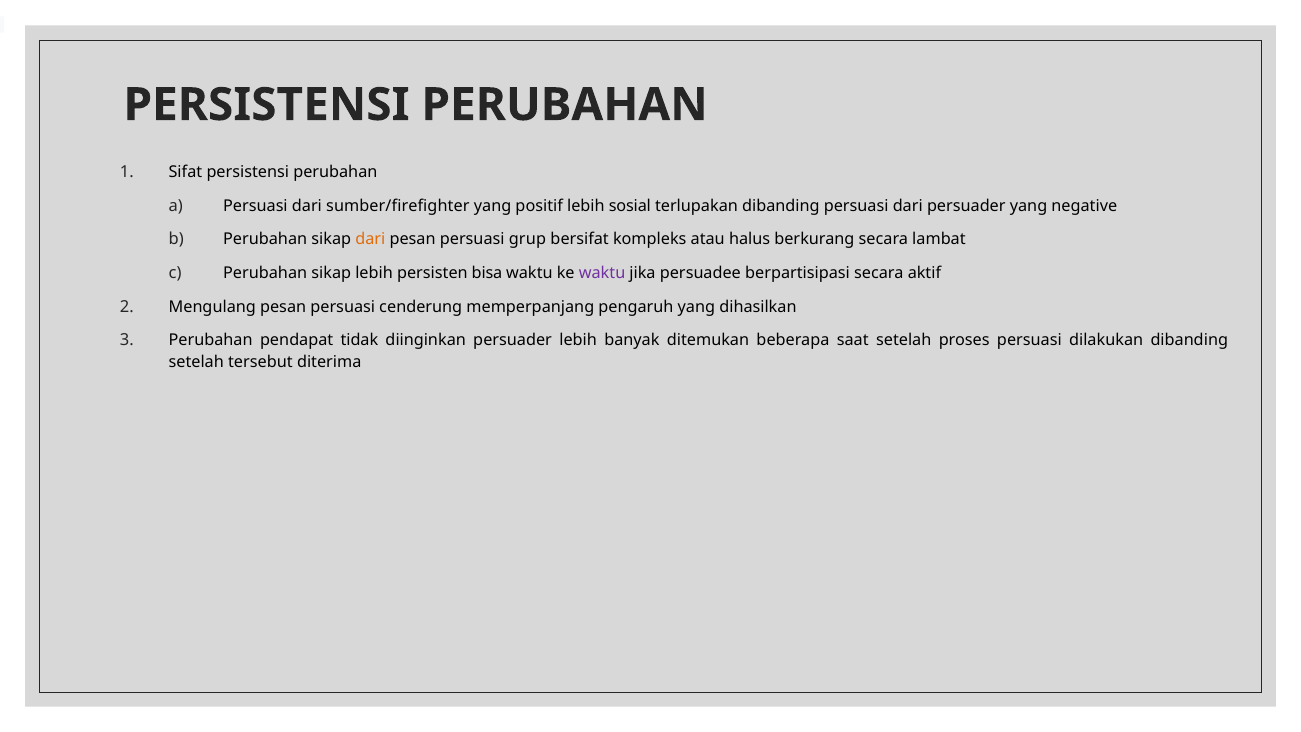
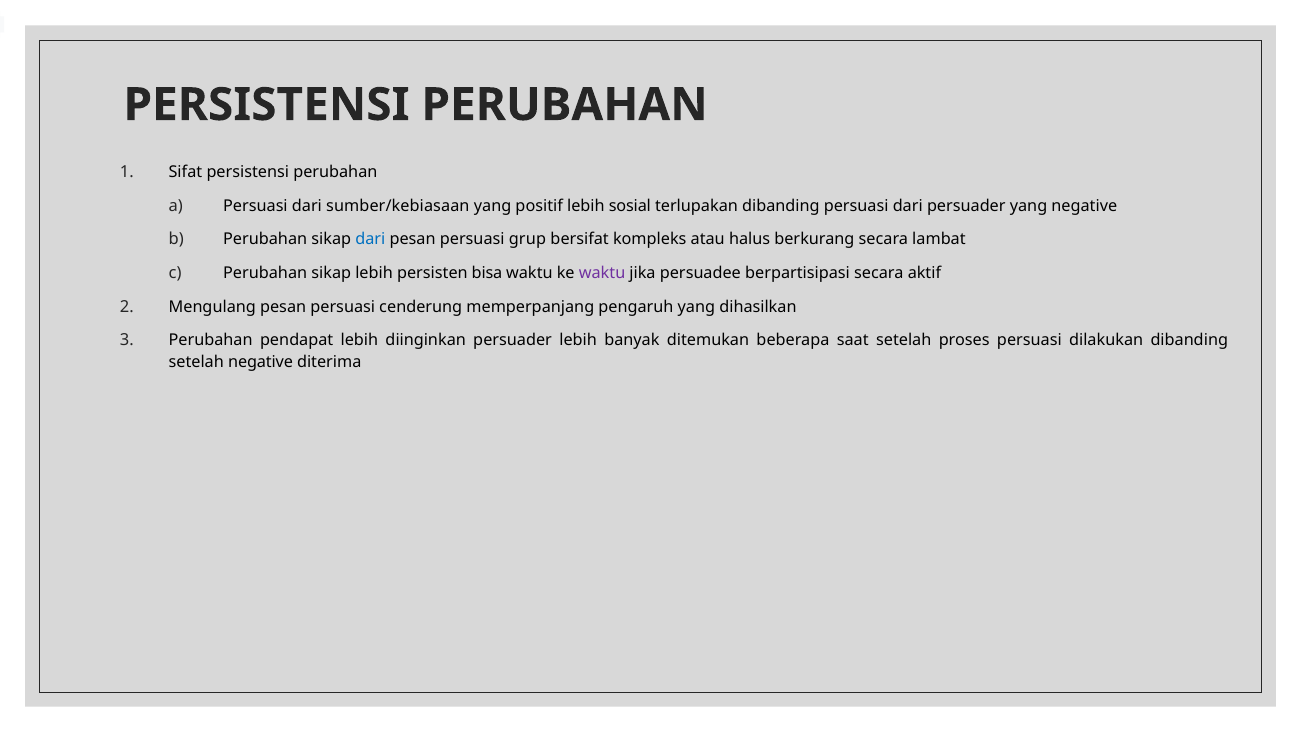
sumber/firefighter: sumber/firefighter -> sumber/kebiasaan (398, 206)
dari colour: orange -> blue (370, 239)
pendapat tidak: tidak -> lebih (359, 340)
setelah tersebut: tersebut -> negative (261, 362)
